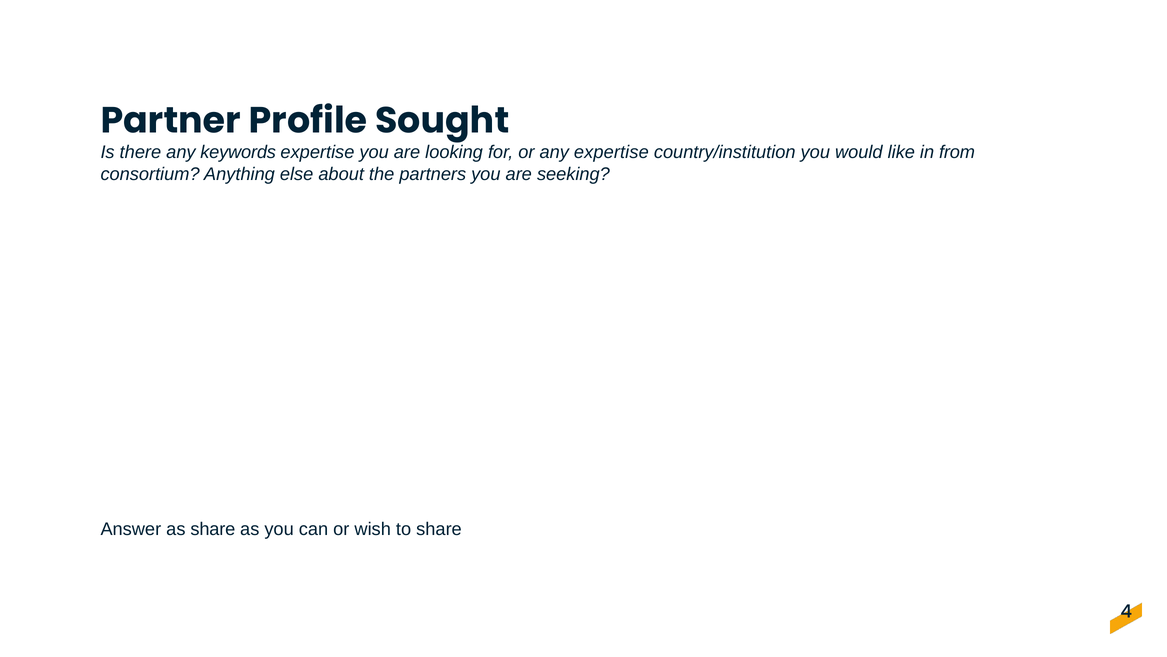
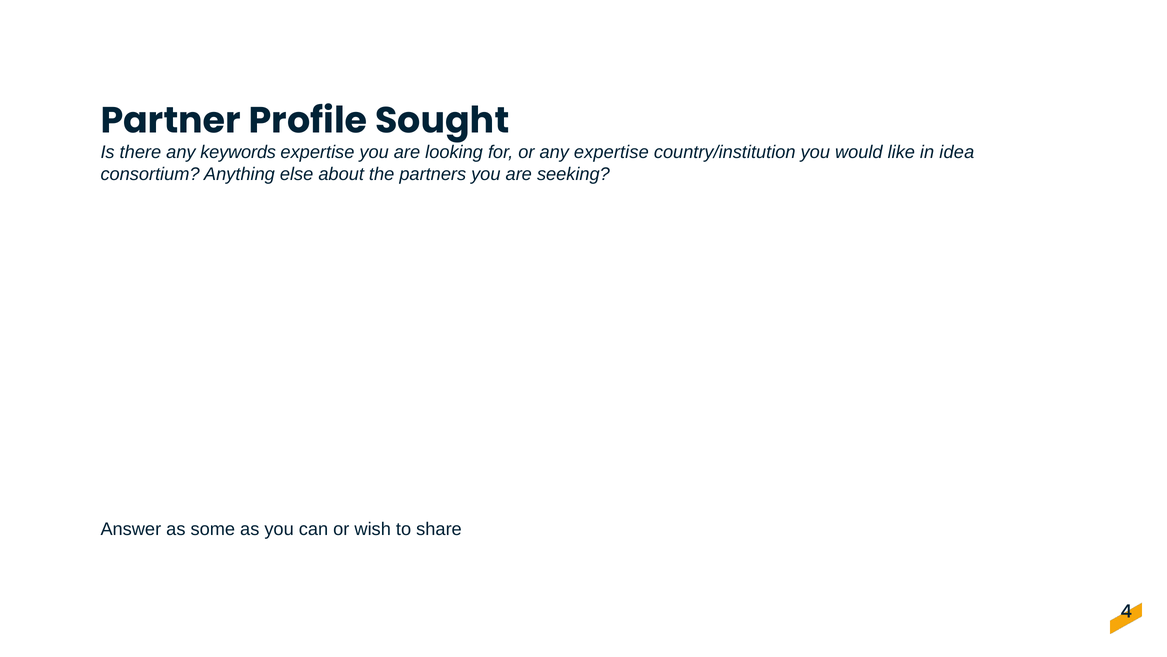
from: from -> idea (957, 152)
as share: share -> some (213, 529)
